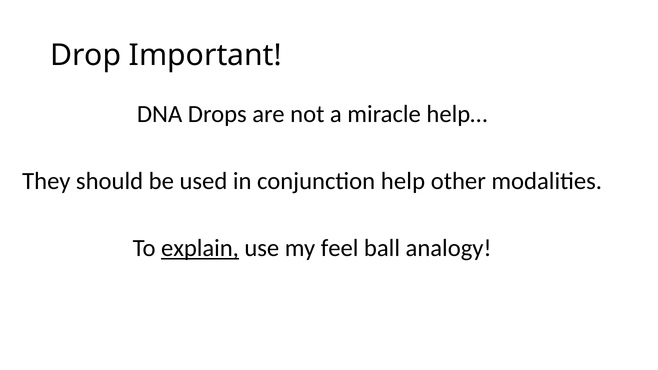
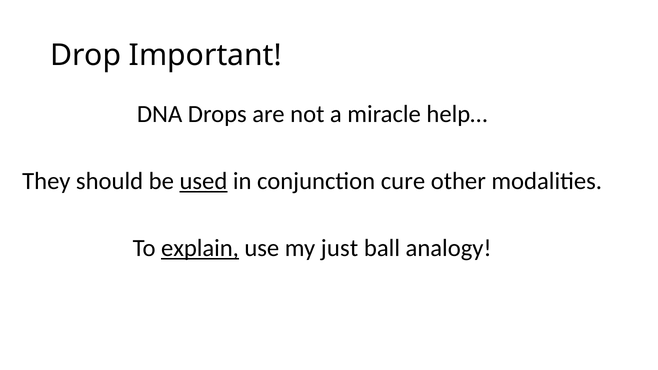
used underline: none -> present (203, 181)
help: help -> cure (403, 181)
feel: feel -> just (340, 248)
